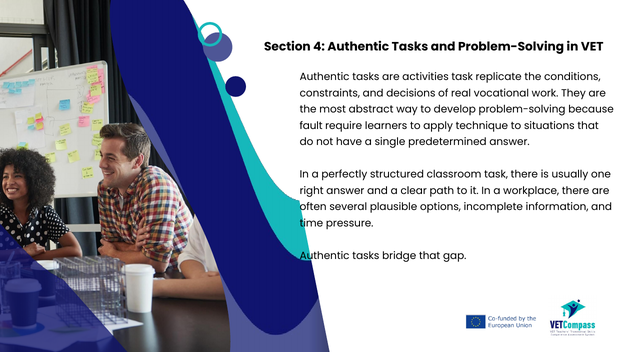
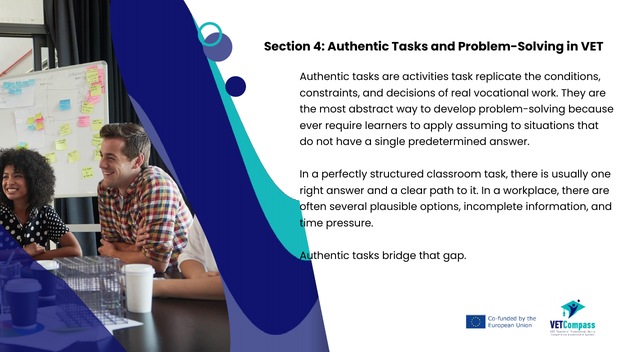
fault: fault -> ever (311, 126)
technique: technique -> assuming (482, 126)
